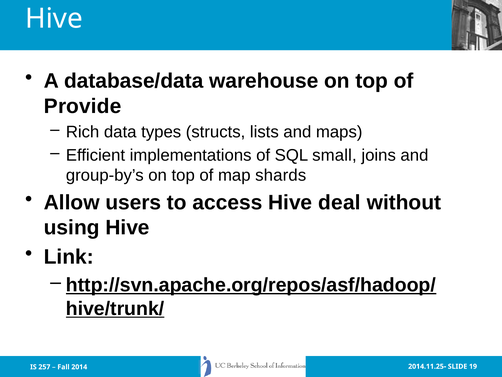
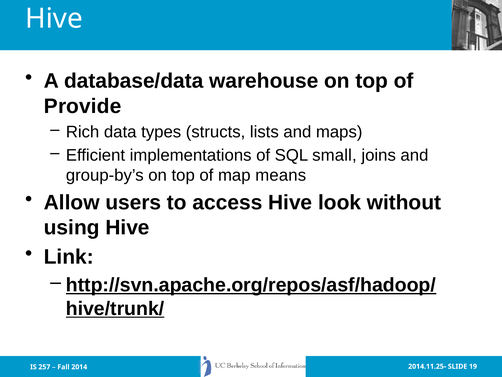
shards: shards -> means (281, 175)
deal: deal -> look (340, 202)
